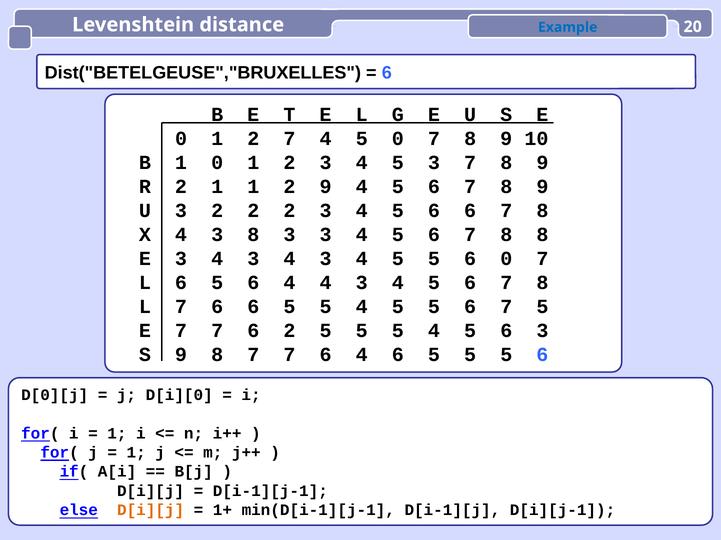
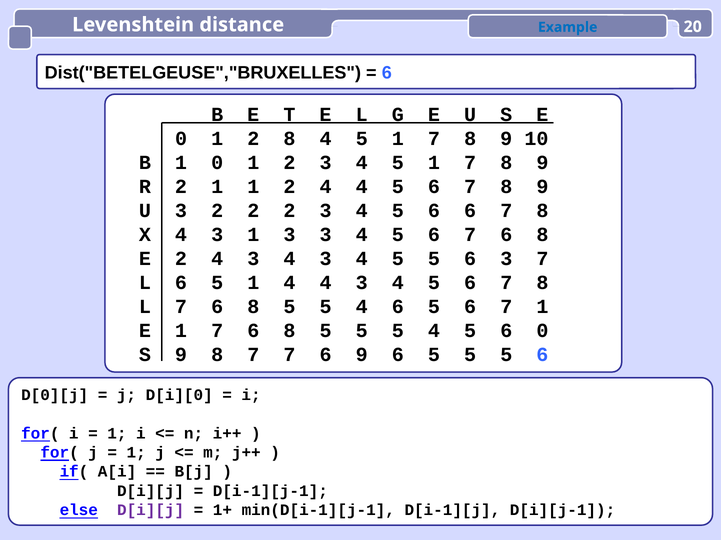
2 7: 7 -> 8 (289, 139)
0: 0 -> 1 (398, 139)
3 4 5 3: 3 -> 1 (434, 163)
1 2 9: 9 -> 4 (326, 187)
3 8: 8 -> 1 (253, 235)
8: 8 -> 6 (506, 235)
E 3: 3 -> 2 (181, 259)
6 0: 0 -> 3 (506, 259)
6 5 6: 6 -> 1 (253, 283)
L 7 6 6: 6 -> 8 (253, 307)
5: 5 -> 6 (398, 307)
7 5: 5 -> 1 (542, 307)
E 7: 7 -> 1 (181, 331)
2: 2 -> 8 (289, 331)
6 3: 3 -> 0 (542, 331)
7 6 4: 4 -> 9 (362, 355)
D[i][j colour: orange -> purple (151, 511)
